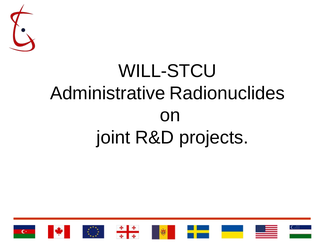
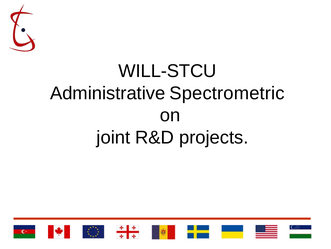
Radionuclides: Radionuclides -> Spectrometric (227, 93)
